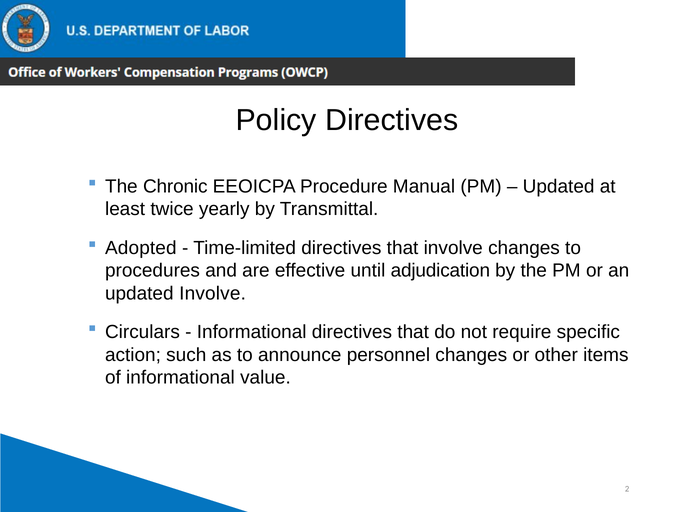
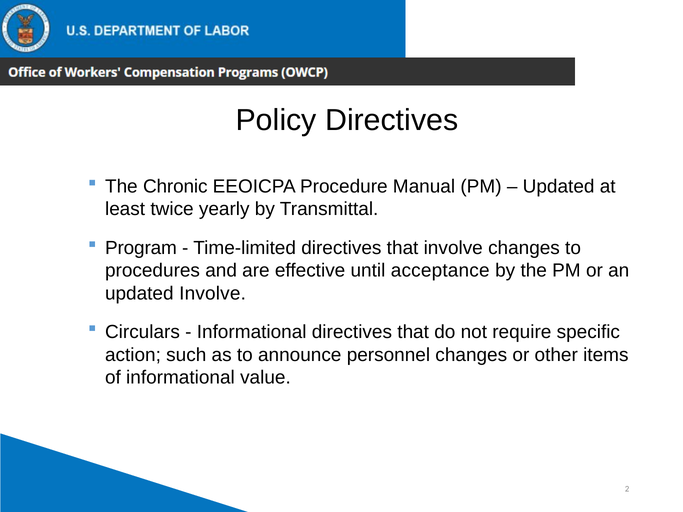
Adopted: Adopted -> Program (141, 248)
adjudication: adjudication -> acceptance (440, 271)
